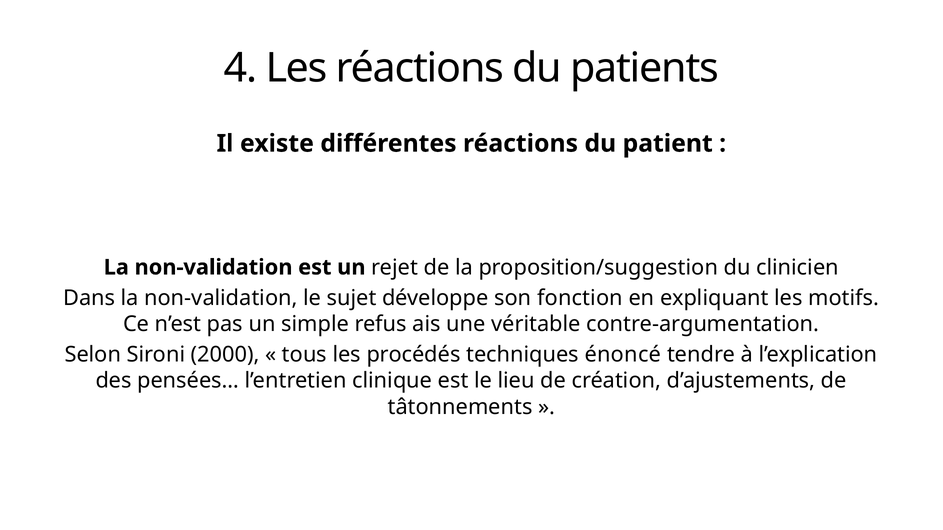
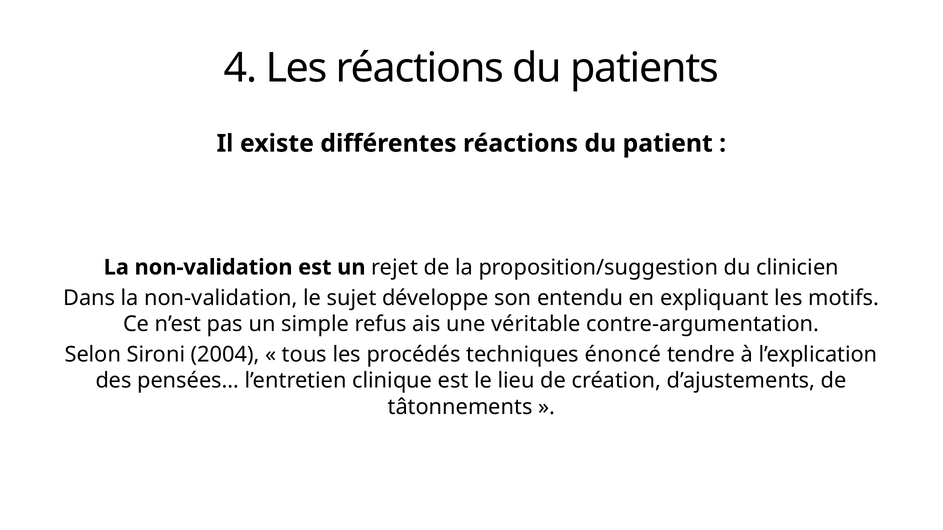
fonction: fonction -> entendu (580, 298)
2000: 2000 -> 2004 (225, 355)
